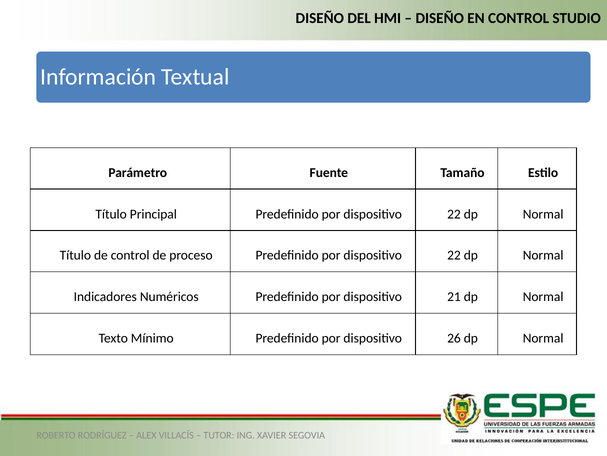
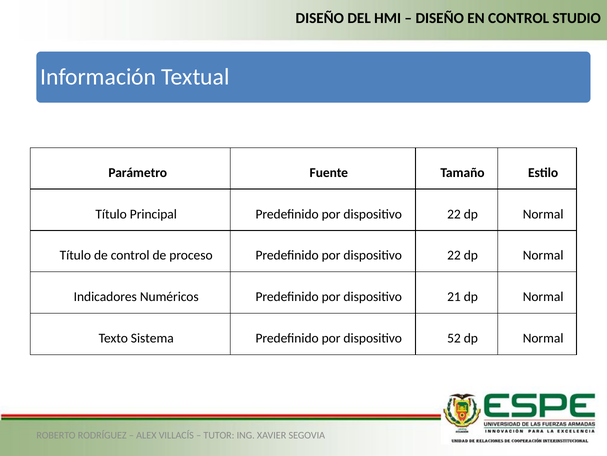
Mínimo: Mínimo -> Sistema (152, 338)
26: 26 -> 52 (454, 338)
